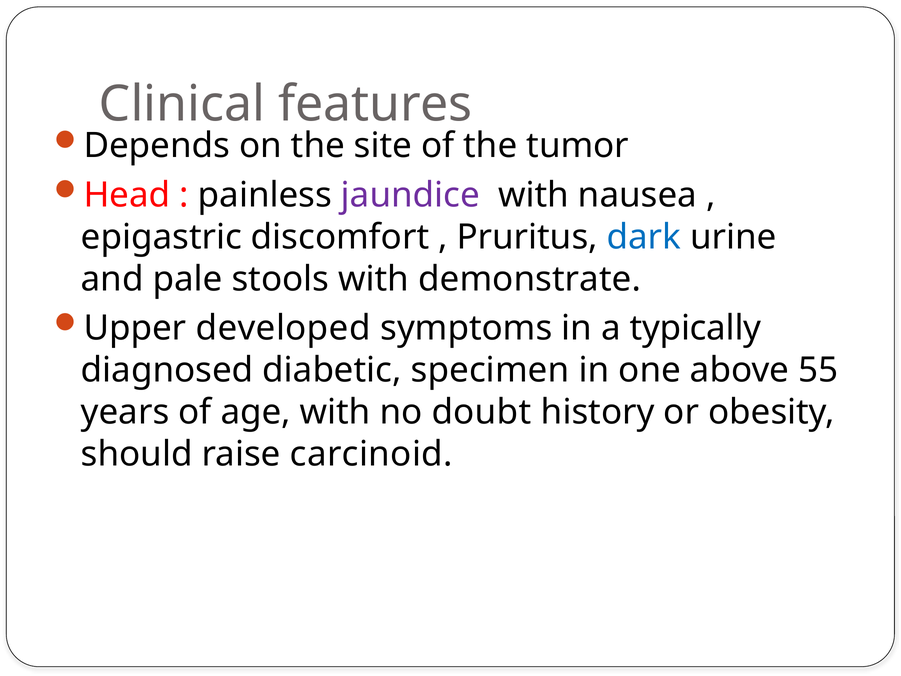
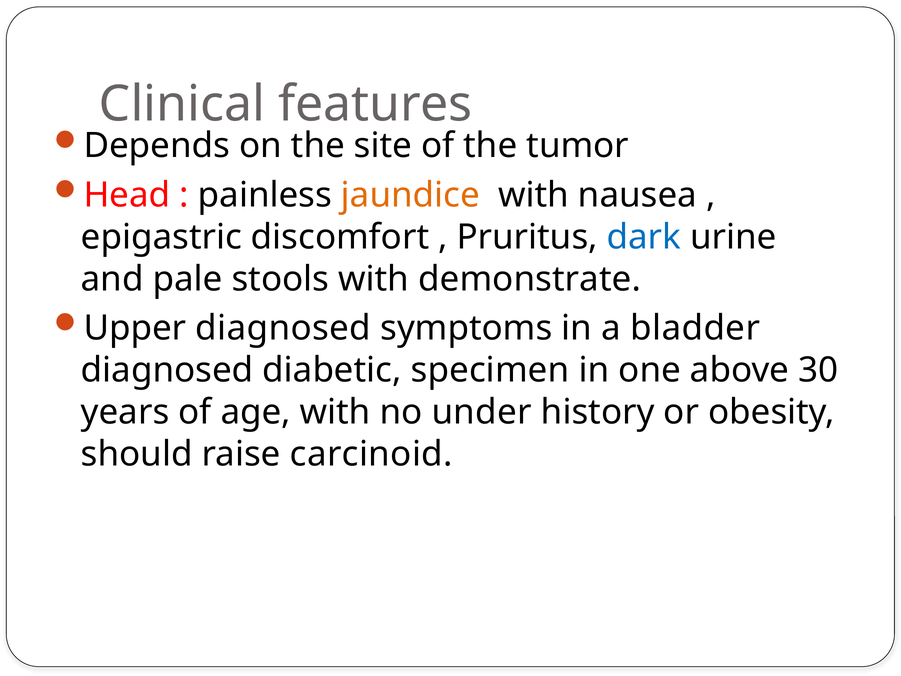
jaundice colour: purple -> orange (410, 195)
Upper developed: developed -> diagnosed (283, 328)
typically: typically -> bladder (695, 328)
55: 55 -> 30 (818, 370)
doubt: doubt -> under (482, 412)
